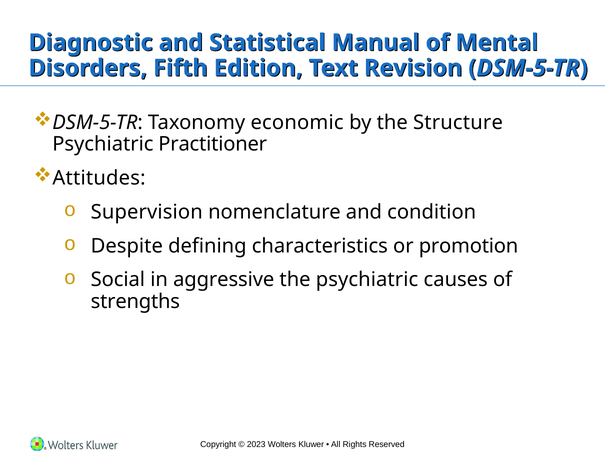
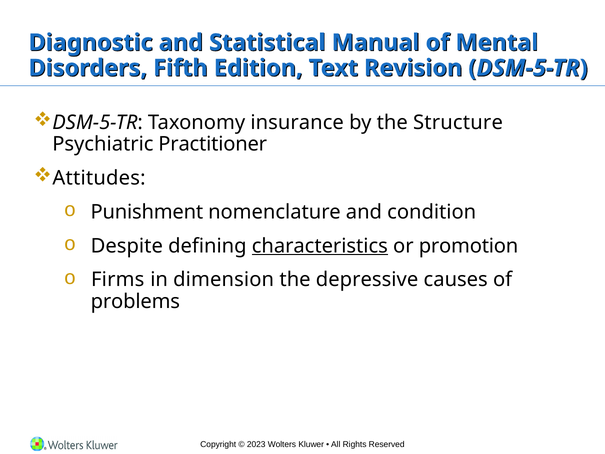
economic: economic -> insurance (297, 122)
Supervision: Supervision -> Punishment (147, 212)
characteristics underline: none -> present (320, 246)
Social: Social -> Firms (118, 280)
aggressive: aggressive -> dimension (224, 280)
the psychiatric: psychiatric -> depressive (367, 280)
strengths: strengths -> problems (135, 301)
